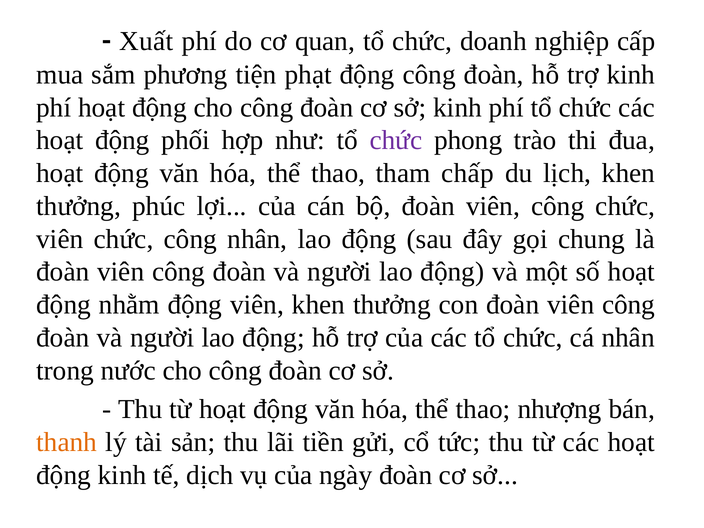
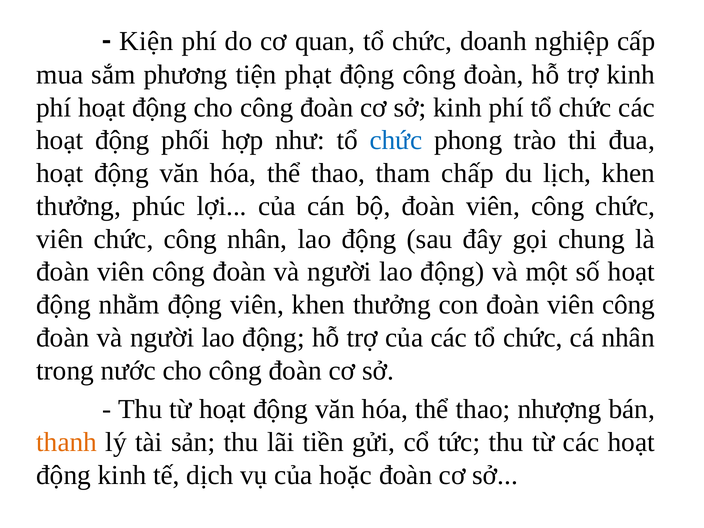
Xuất: Xuất -> Kiện (146, 41)
chức colour: purple -> blue (396, 140)
ngày: ngày -> hoặc (346, 475)
